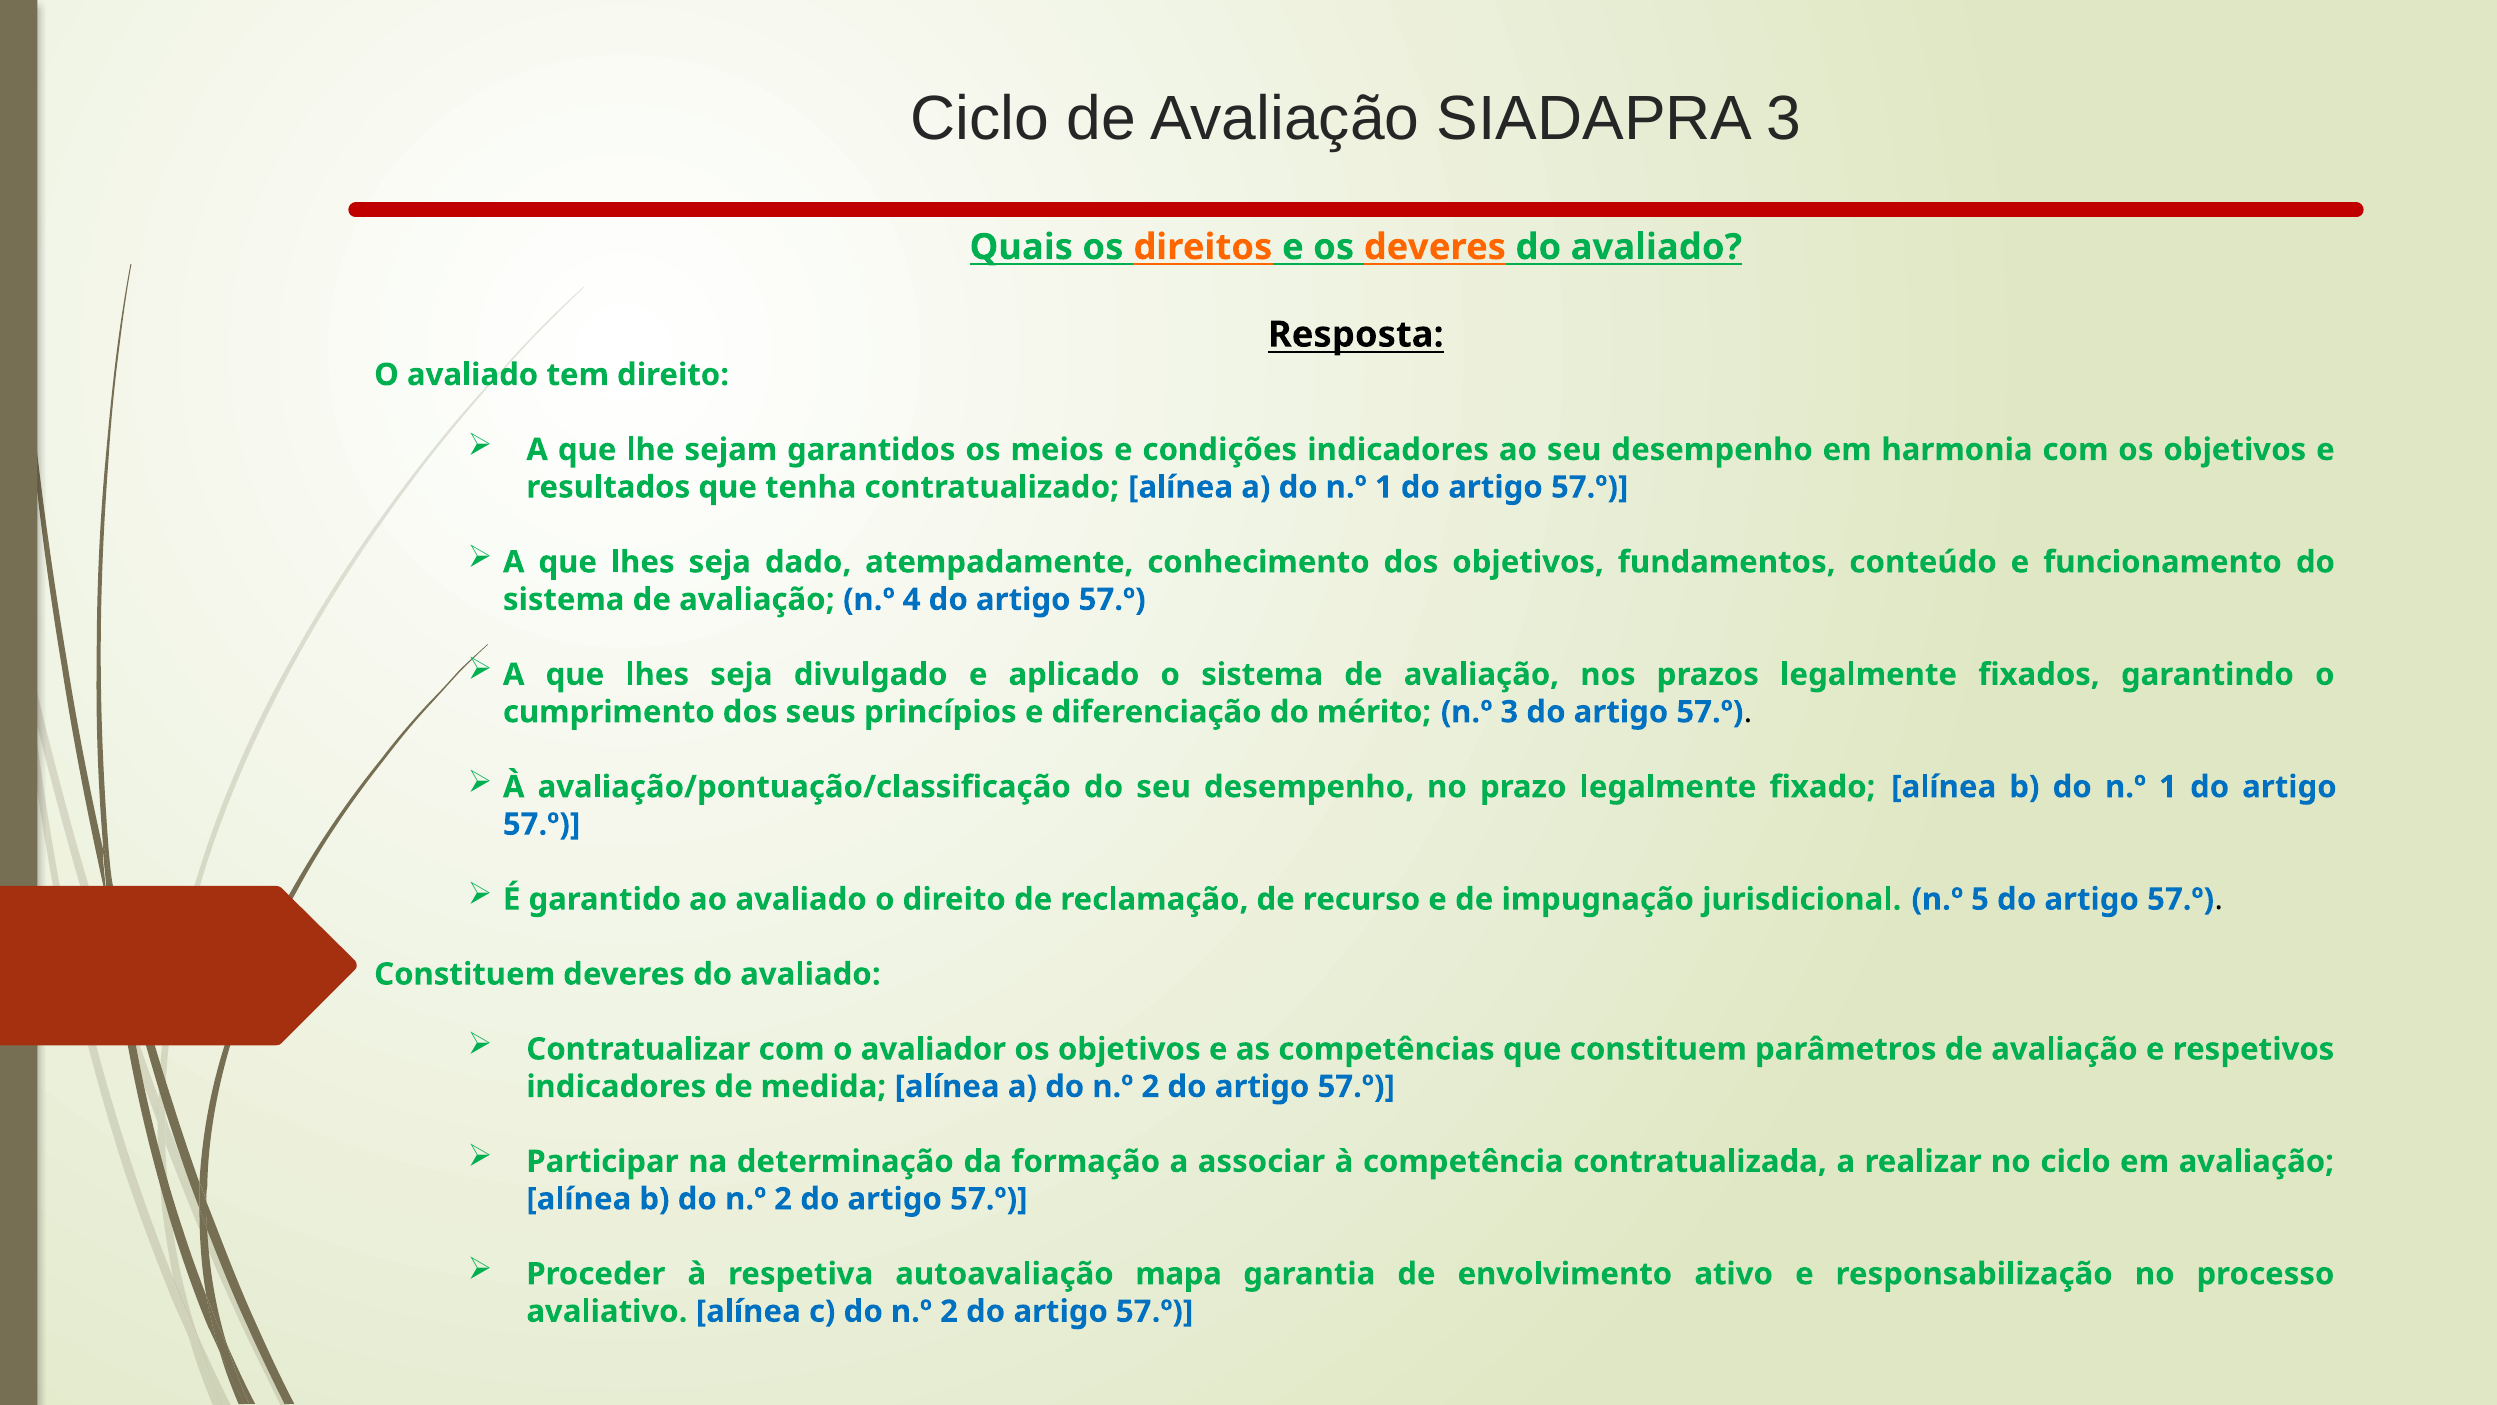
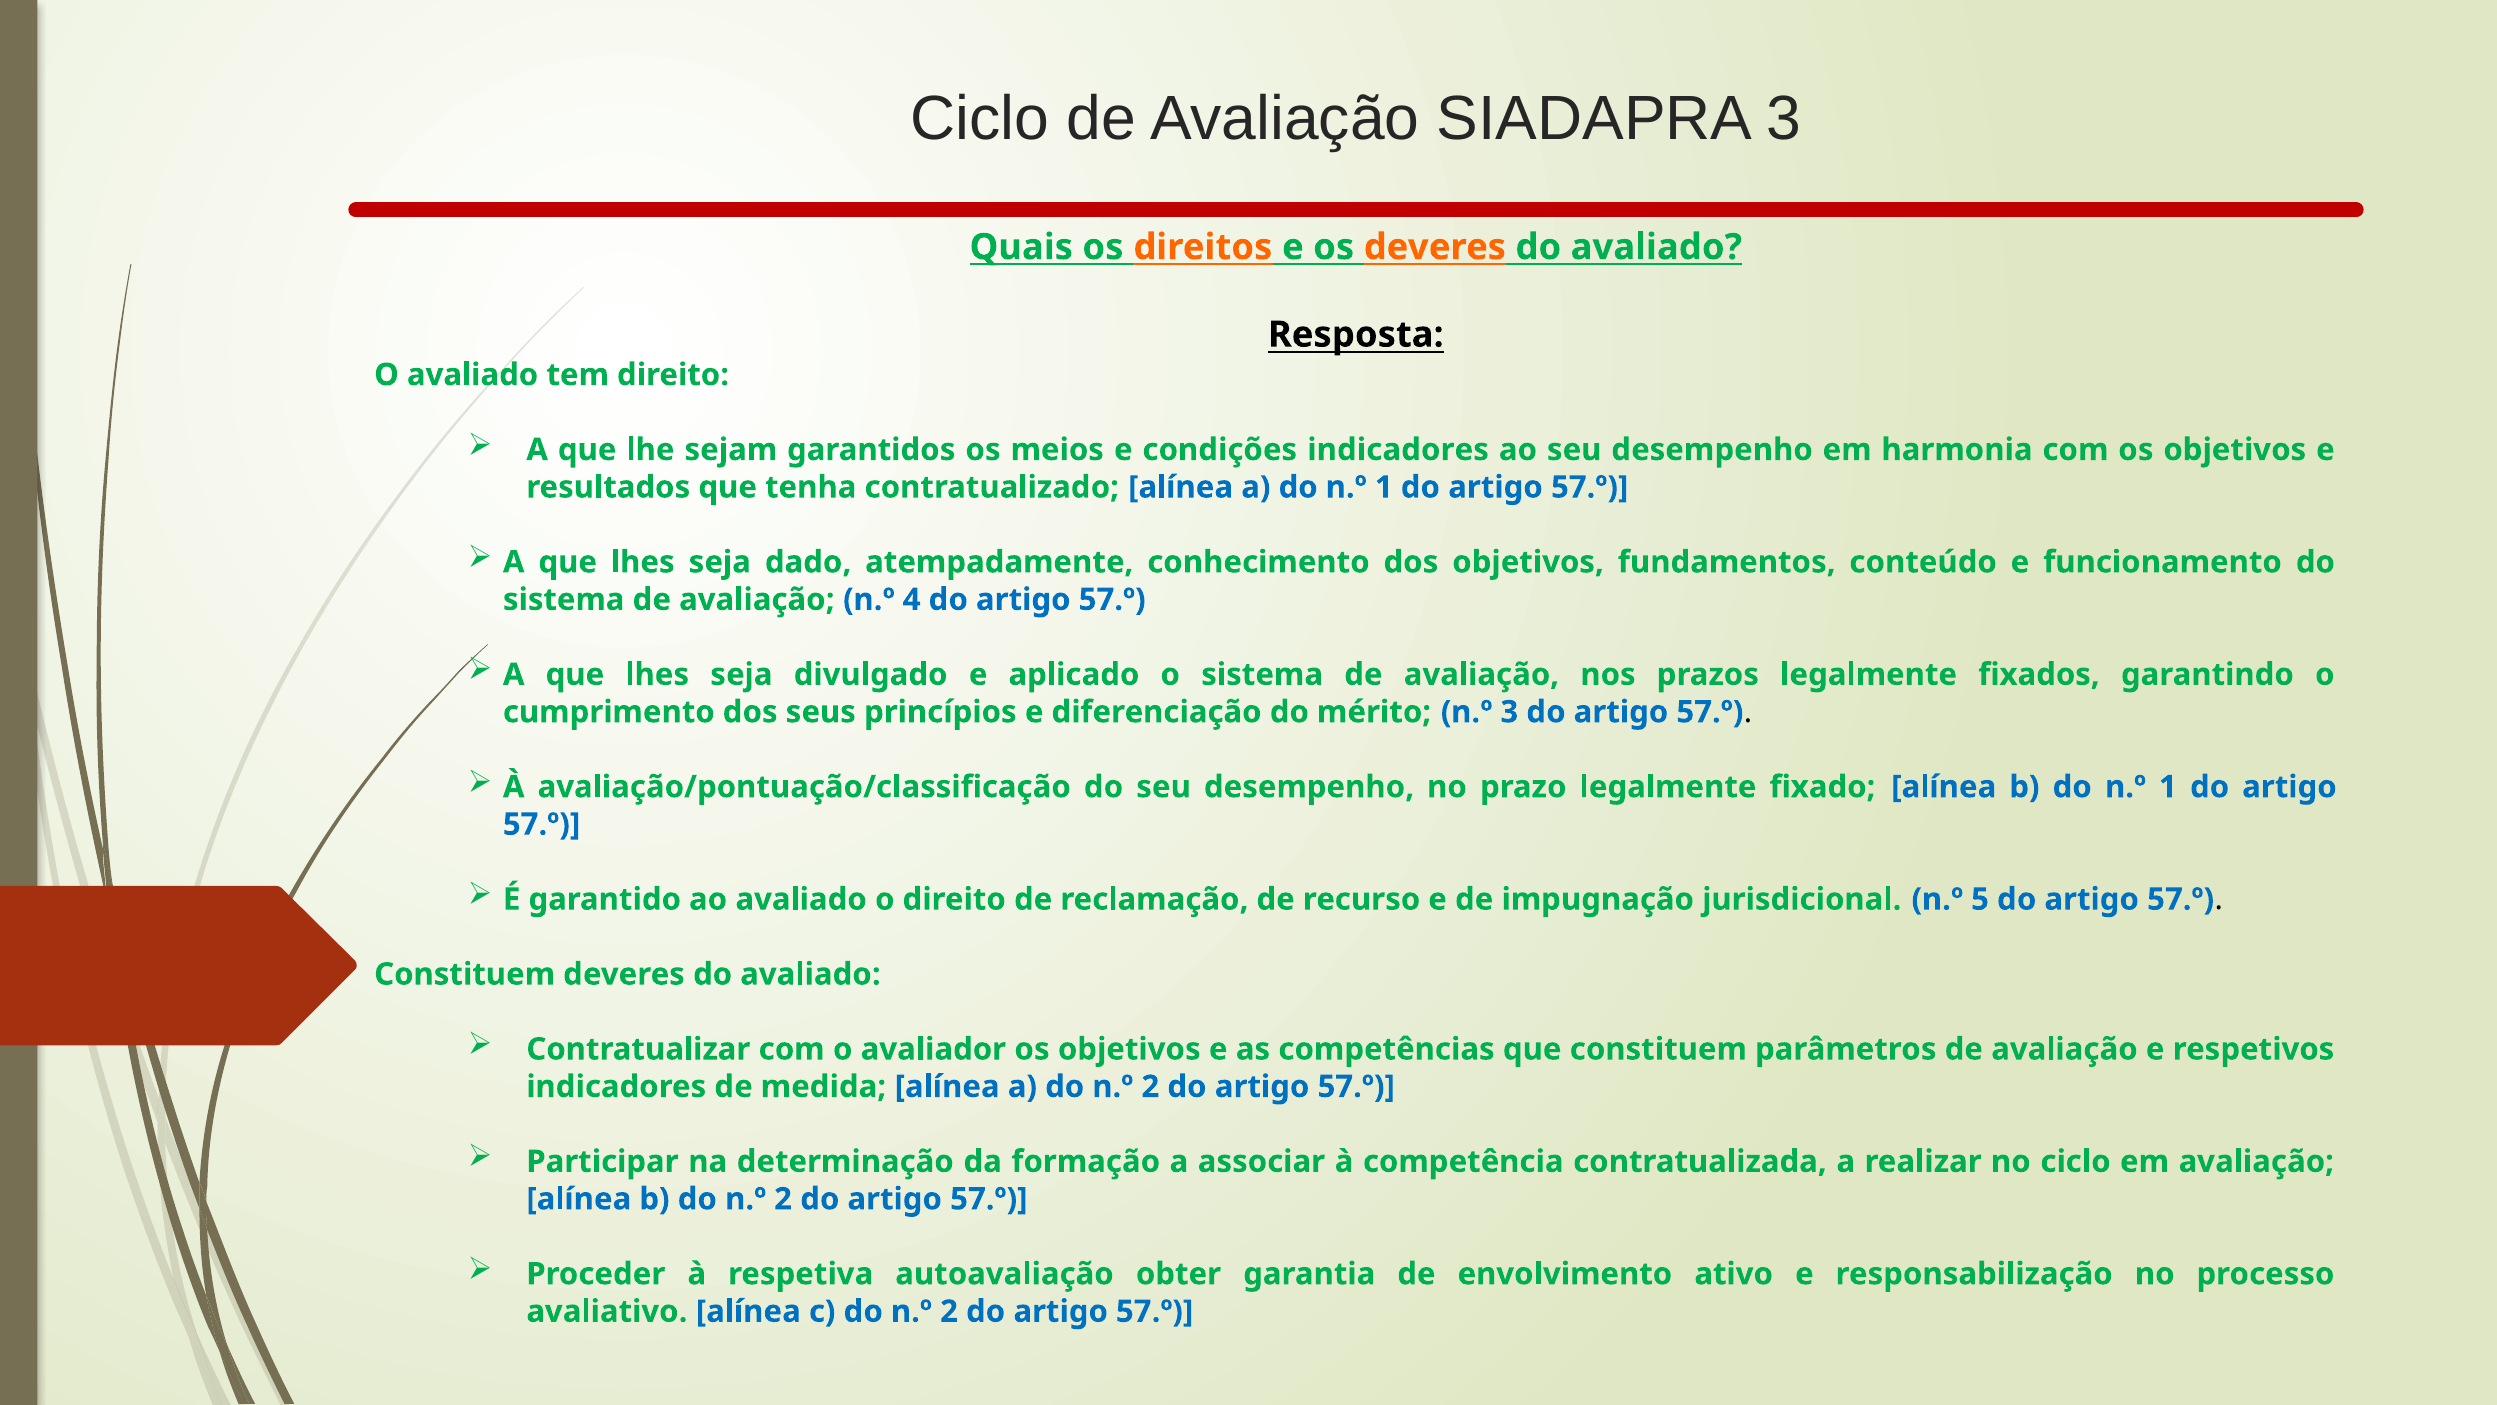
mapa: mapa -> obter (1178, 1274)
